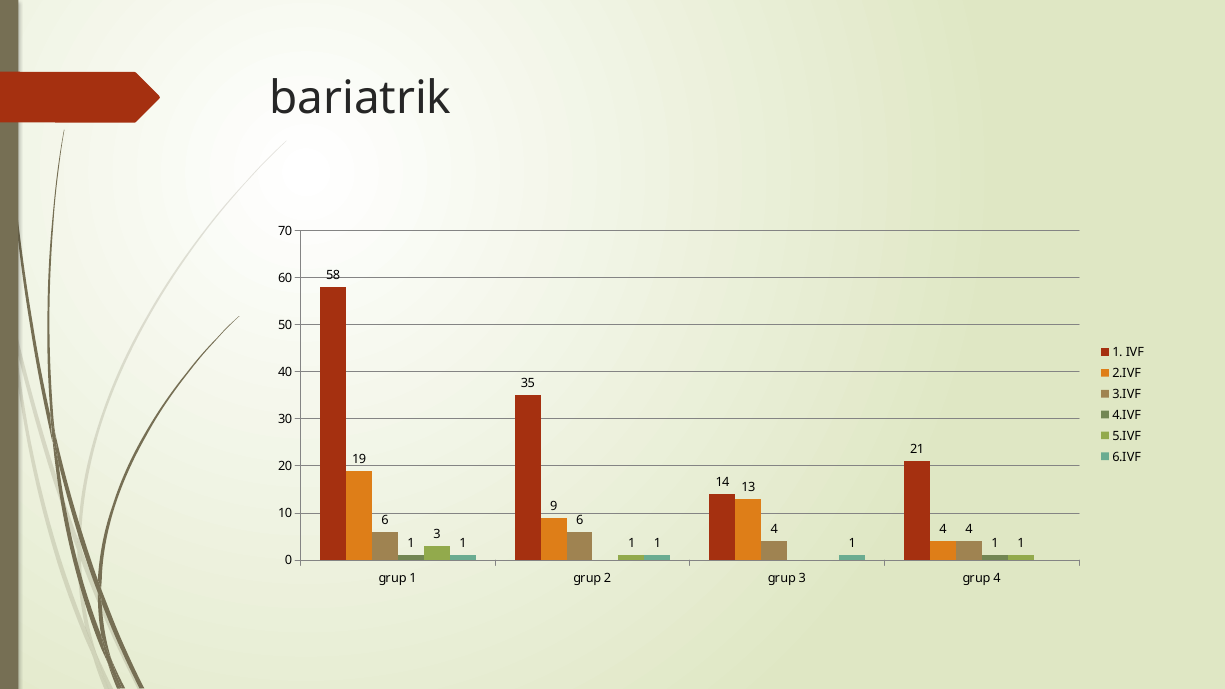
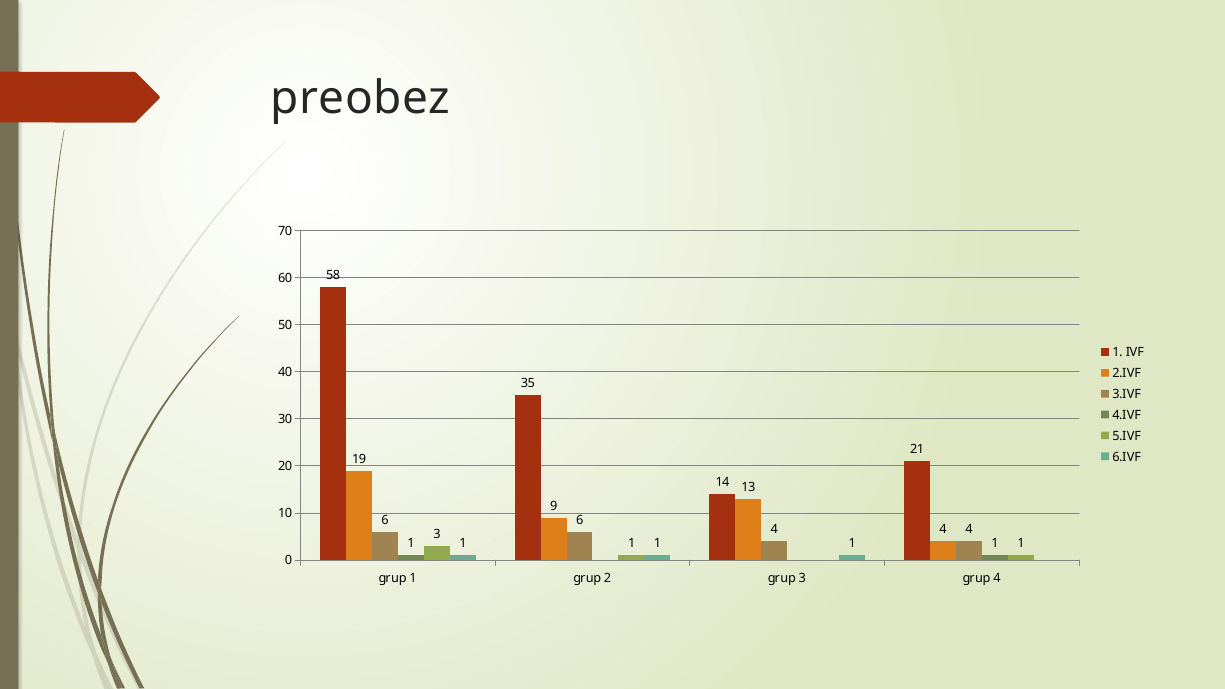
bariatrik: bariatrik -> preobez (360, 98)
